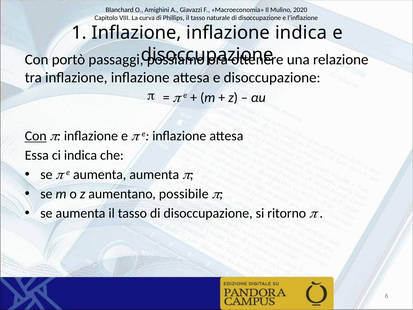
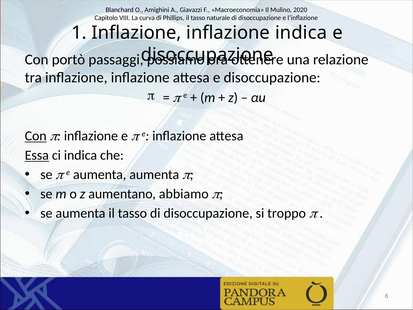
Essa underline: none -> present (37, 155)
possibile: possibile -> abbiamo (184, 194)
ritorno: ritorno -> troppo (287, 213)
